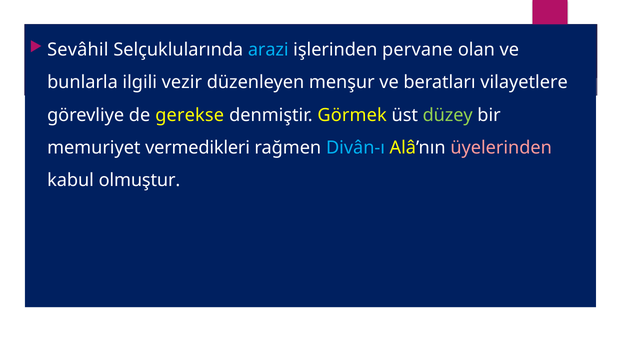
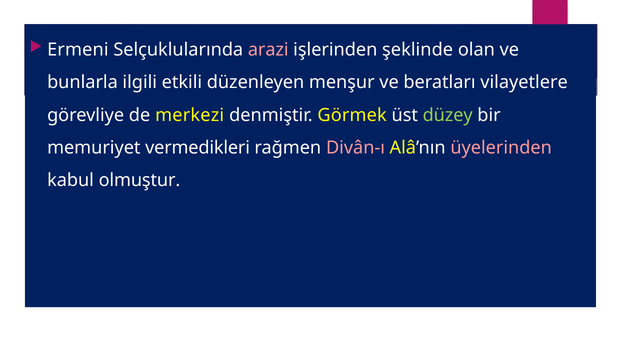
Sevâhil: Sevâhil -> Ermeni (78, 50)
arazi colour: light blue -> pink (268, 50)
pervane: pervane -> şeklinde (418, 50)
vezir: vezir -> etkili (182, 82)
gerekse: gerekse -> merkezi (190, 115)
Divân-ı colour: light blue -> pink (355, 148)
